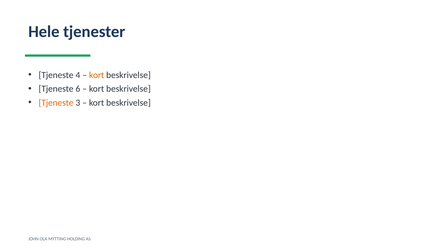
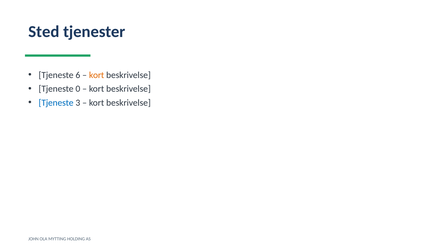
Hele: Hele -> Sted (44, 32)
4: 4 -> 6 (78, 75)
6: 6 -> 0 (78, 89)
Tjeneste colour: orange -> blue (56, 103)
